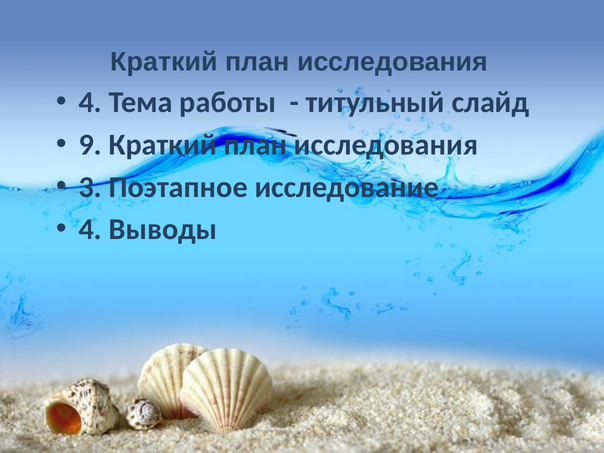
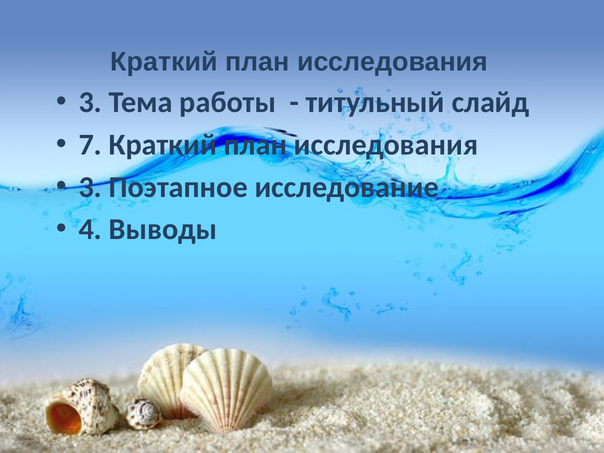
4: 4 -> 3 (90, 103)
9: 9 -> 7 (90, 145)
